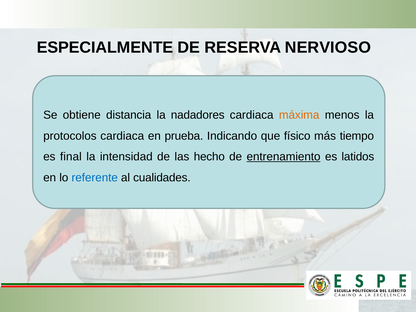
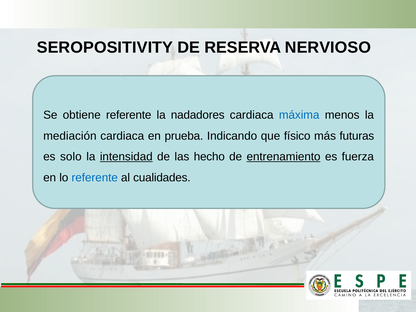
ESPECIALMENTE: ESPECIALMENTE -> SEROPOSITIVITY (105, 48)
obtiene distancia: distancia -> referente (129, 115)
máxima colour: orange -> blue (299, 115)
protocolos: protocolos -> mediación (70, 136)
tiempo: tiempo -> futuras (357, 136)
final: final -> solo (71, 157)
intensidad underline: none -> present (126, 157)
latidos: latidos -> fuerza (358, 157)
